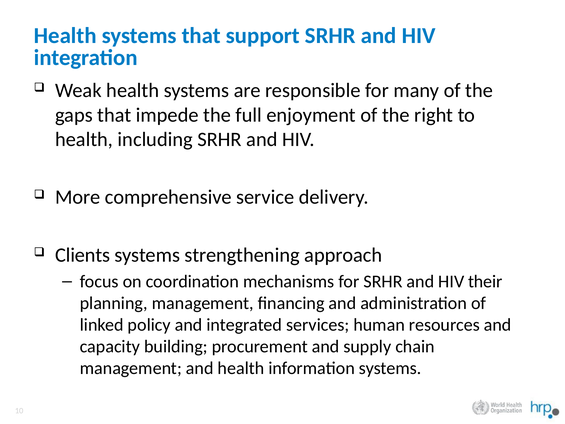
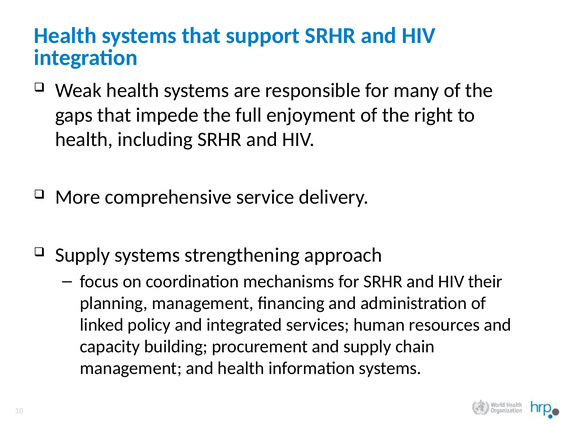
Clients: Clients -> Supply (83, 255)
